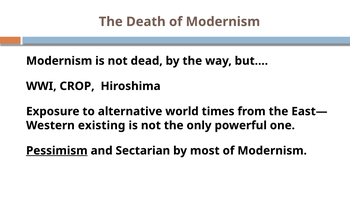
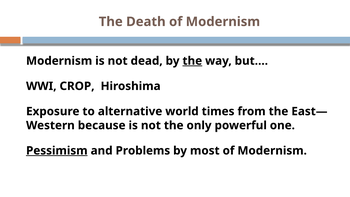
the underline: none -> present (192, 61)
existing: existing -> because (102, 125)
Sectarian: Sectarian -> Problems (143, 151)
